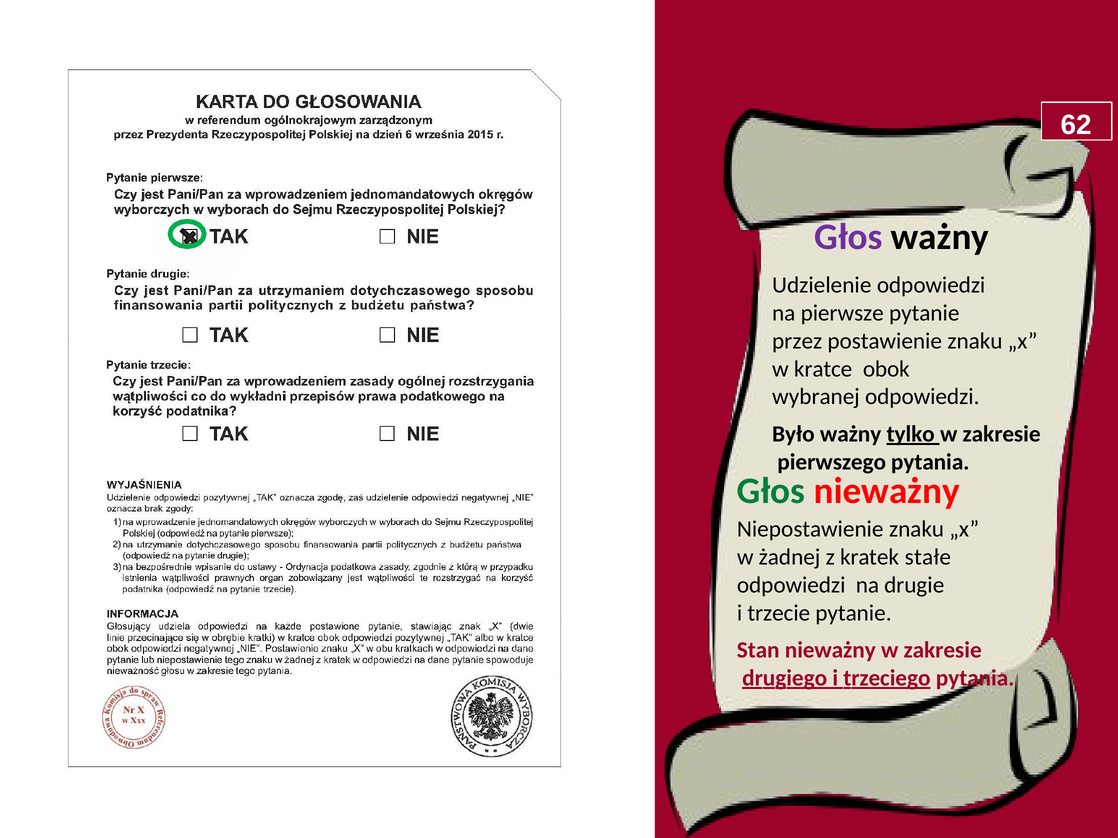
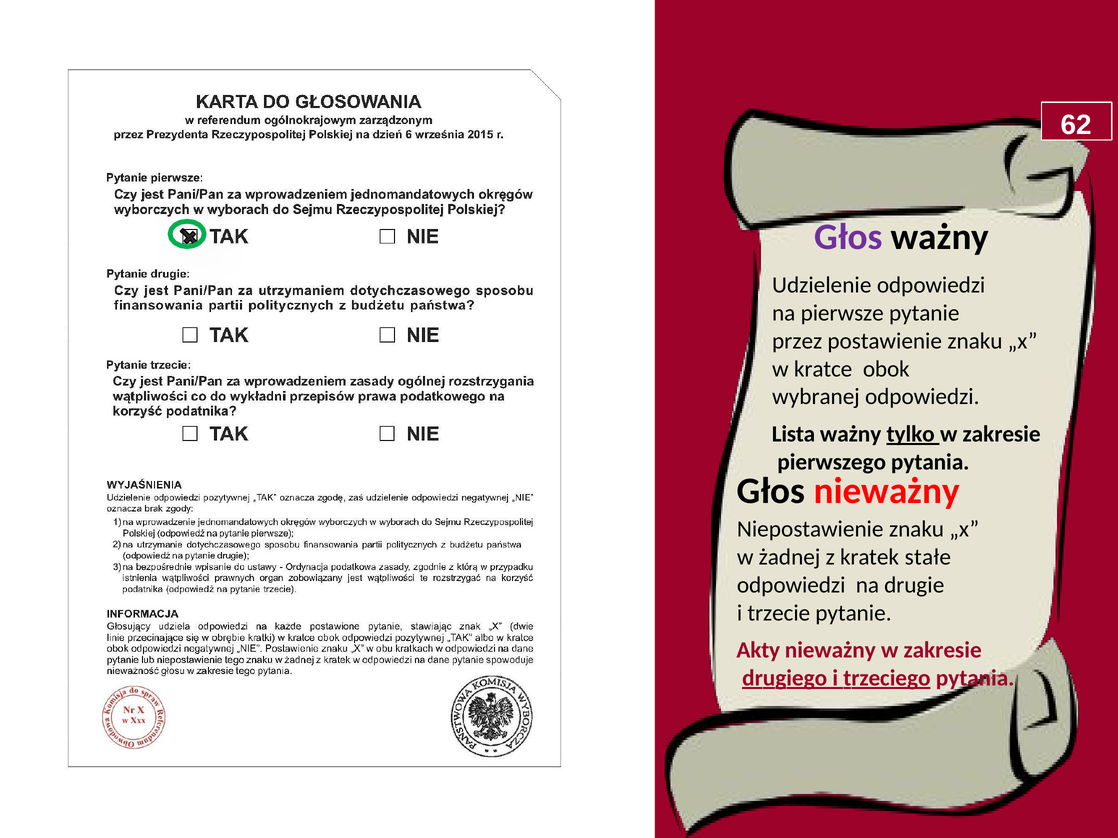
Było: Było -> Lista (794, 434)
Głos colour: green -> black (771, 491)
Stan: Stan -> Akty (758, 651)
